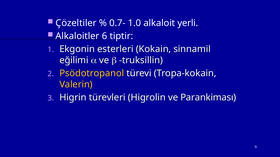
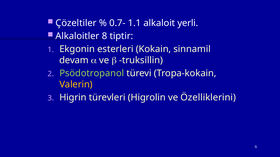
1.0: 1.0 -> 1.1 (134, 23)
Alkaloitler 6: 6 -> 8 (105, 36)
eğilimi: eğilimi -> devam (74, 60)
Psödotropanol colour: yellow -> light green (92, 73)
Parankiması: Parankiması -> Özelliklerini (208, 98)
